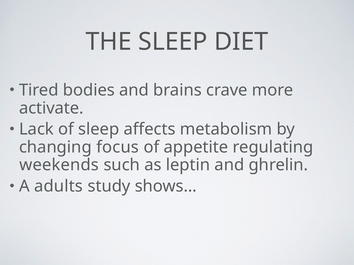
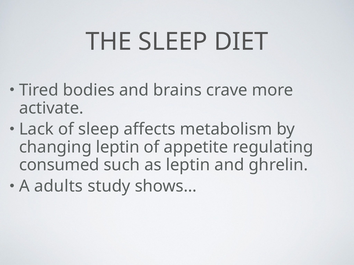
changing focus: focus -> leptin (118, 147)
weekends: weekends -> consumed (59, 165)
